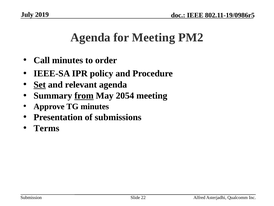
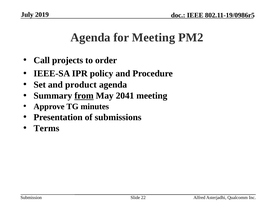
Call minutes: minutes -> projects (68, 60)
Set underline: present -> none (40, 84)
relevant: relevant -> product (81, 84)
2054: 2054 -> 2041 (125, 96)
